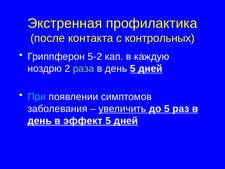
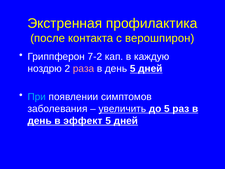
контрольных: контрольных -> верошпирон (160, 38)
5-2: 5-2 -> 7-2 (95, 57)
раза colour: light green -> pink (84, 69)
